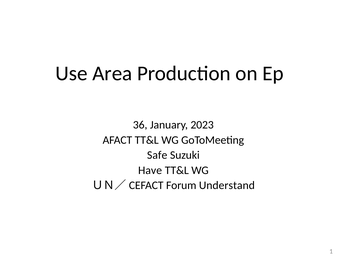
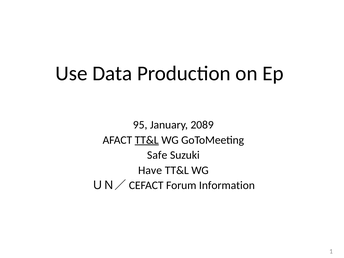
Area: Area -> Data (112, 73)
36: 36 -> 95 (140, 125)
2023: 2023 -> 2089 (202, 125)
TT&L underline: none -> present (147, 140)
Understand: Understand -> Information (227, 185)
